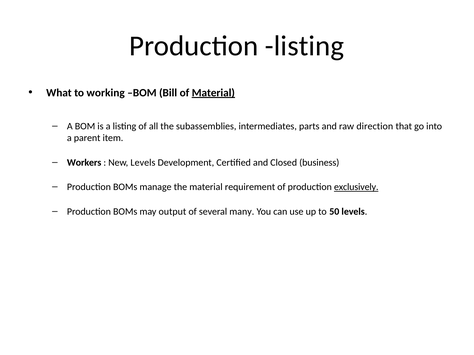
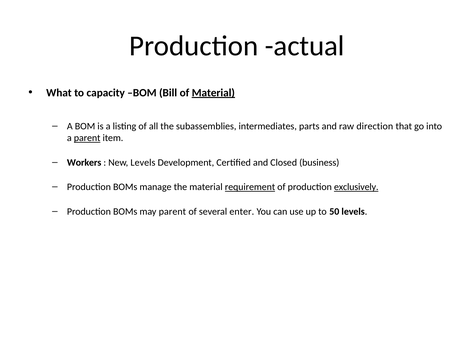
Production listing: listing -> actual (305, 46)
working: working -> capacity (106, 93)
parent underline: none -> present (87, 138)
requirement underline: none -> present (250, 187)
may output: output -> parent (172, 212)
many: many -> enter (242, 212)
